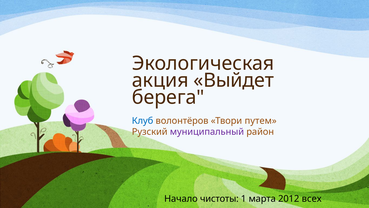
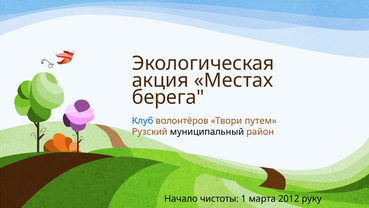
Выйдет: Выйдет -> Местах (233, 80)
муниципальный colour: purple -> black (207, 132)
всех: всех -> руку (312, 198)
